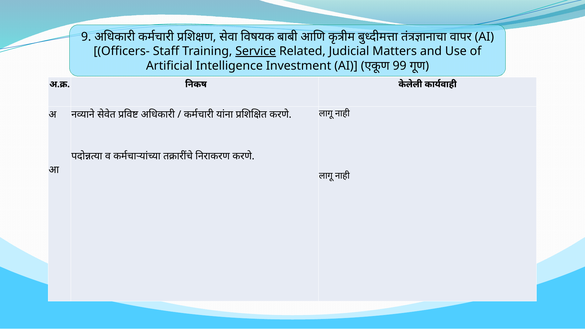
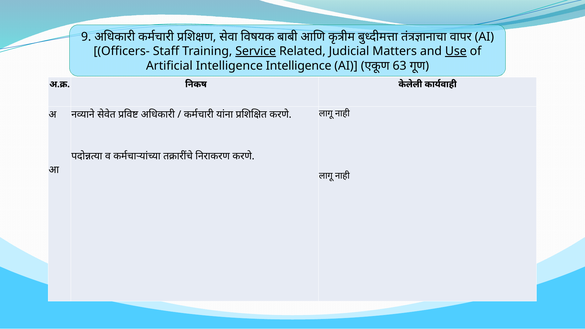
Use underline: none -> present (456, 51)
Intelligence Investment: Investment -> Intelligence (299, 66)
99: 99 -> 63 (400, 66)
